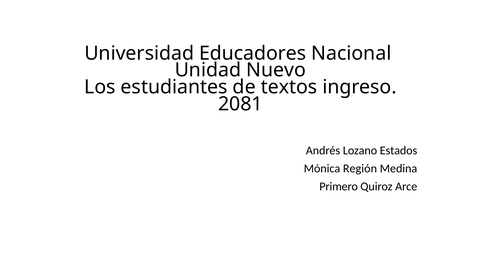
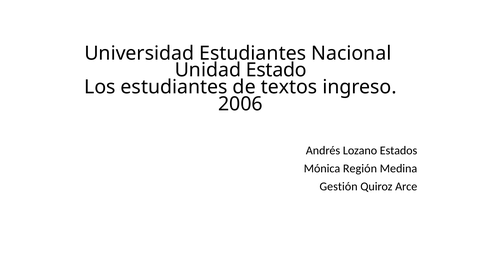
Universidad Educadores: Educadores -> Estudiantes (253, 53)
Nuevo: Nuevo -> Estado (276, 70)
2081: 2081 -> 2006 (240, 104)
Primero: Primero -> Gestión (339, 186)
